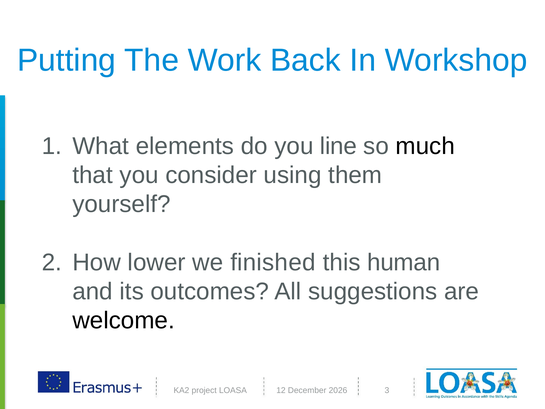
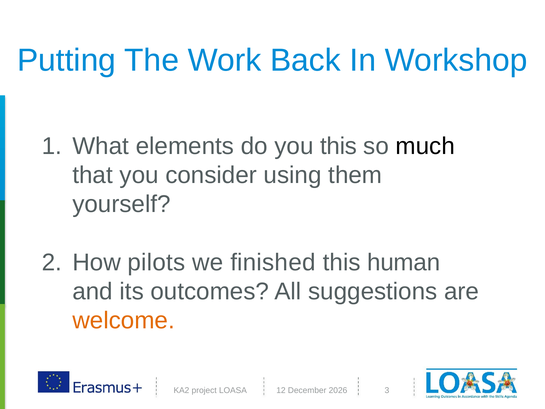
you line: line -> this (338, 146)
lower: lower -> pilots (156, 262)
welcome colour: black -> orange (124, 320)
